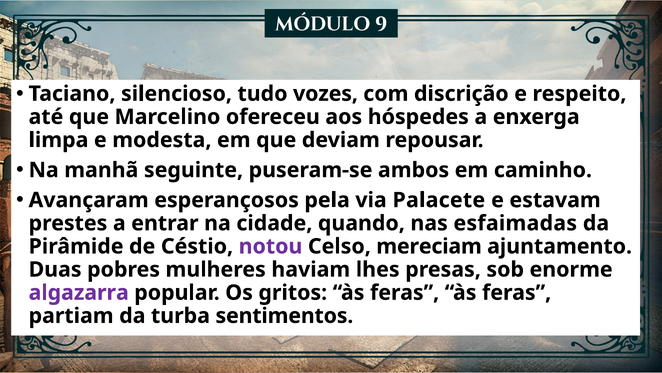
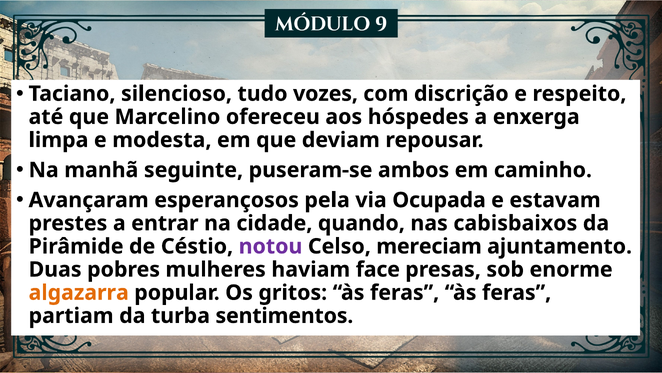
Palacete: Palacete -> Ocupada (439, 200)
esfaimadas: esfaimadas -> cabisbaixos (515, 223)
lhes: lhes -> face (378, 269)
algazarra colour: purple -> orange (79, 292)
